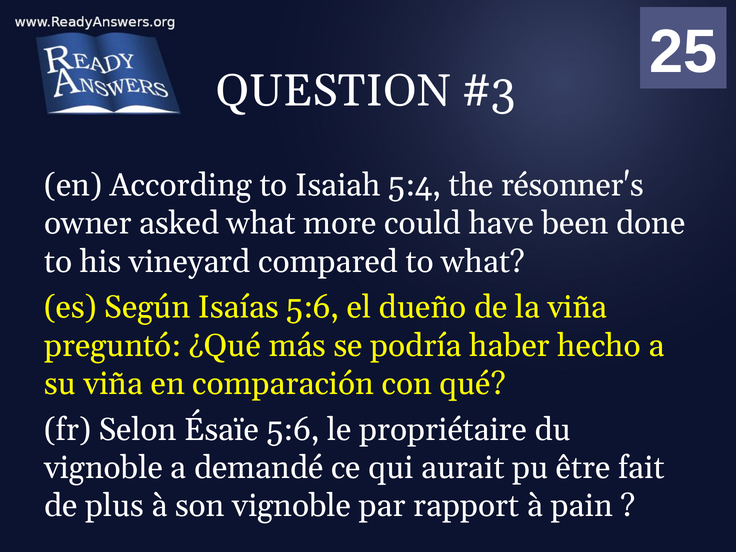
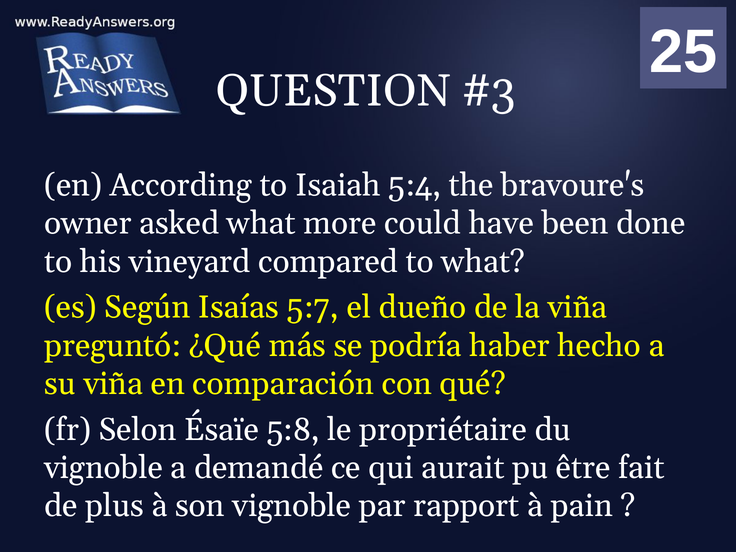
résonner's: résonner's -> bravoure's (572, 185)
Isaías 5:6: 5:6 -> 5:7 (313, 308)
Ésaïe 5:6: 5:6 -> 5:8 (293, 430)
